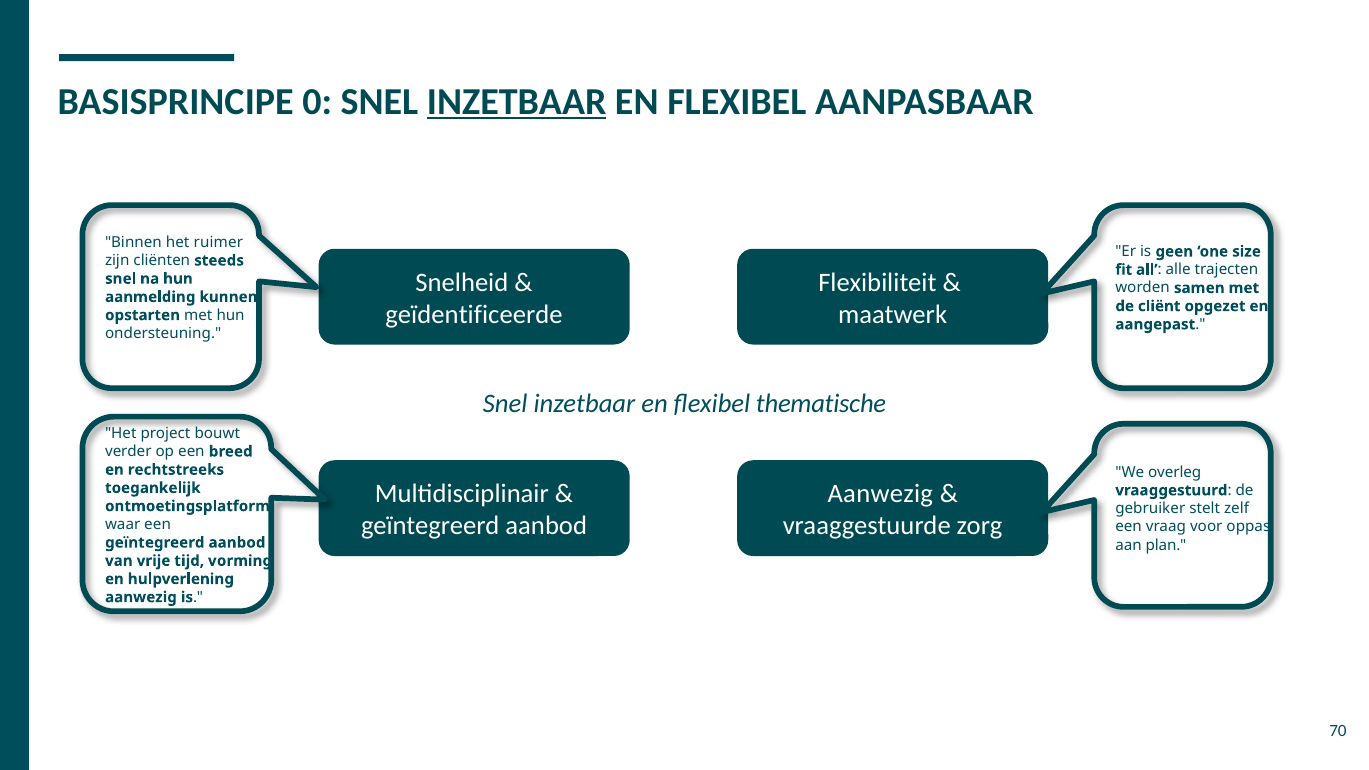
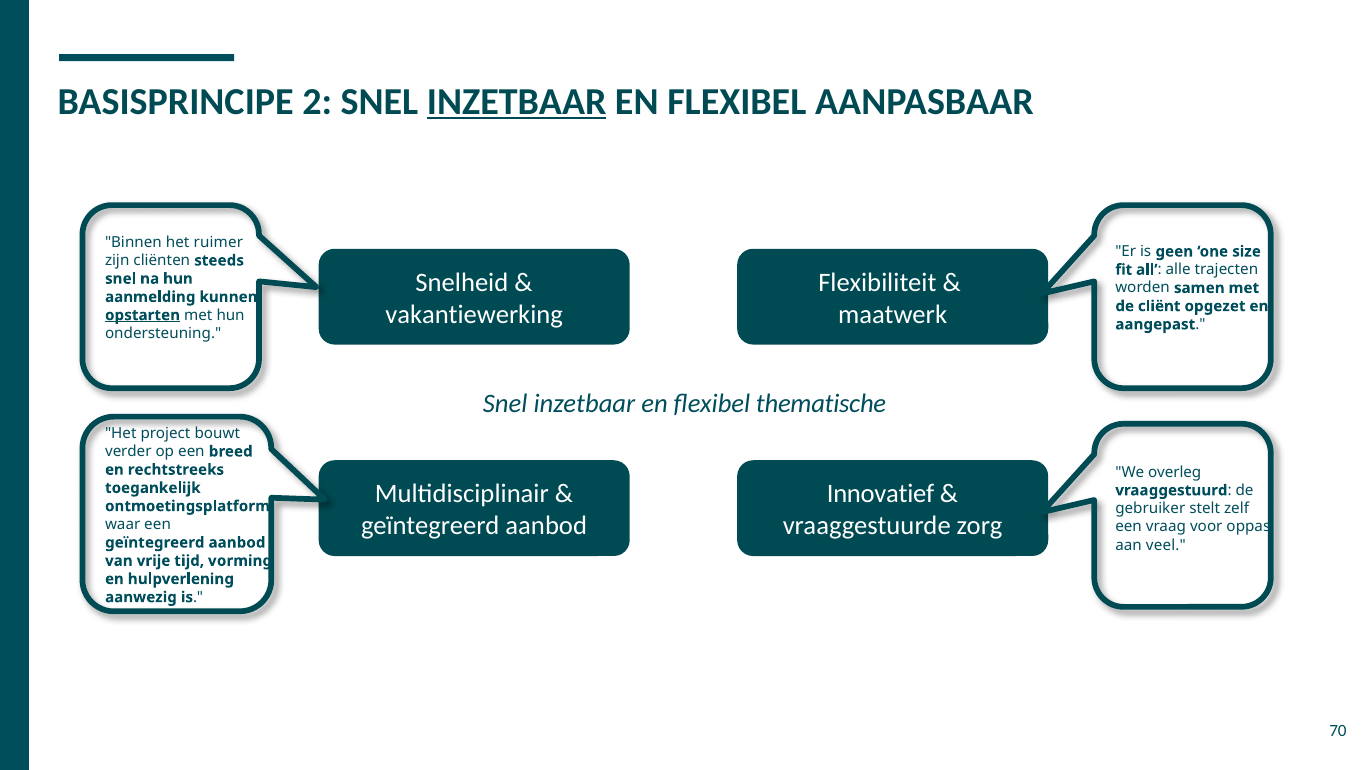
0: 0 -> 2 (317, 102)
geïdentificeerde: geïdentificeerde -> vakantiewerking (474, 314)
opstarten underline: none -> present (143, 315)
Aanwezig: Aanwezig -> Innovatief (881, 494)
plan: plan -> veel (1166, 545)
